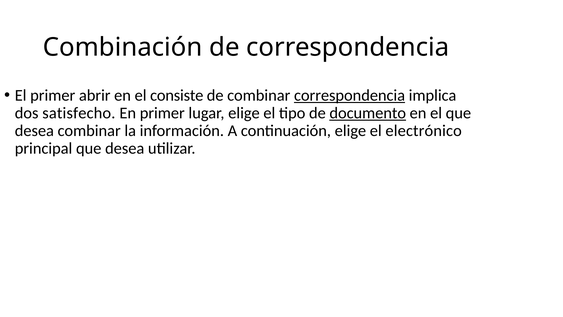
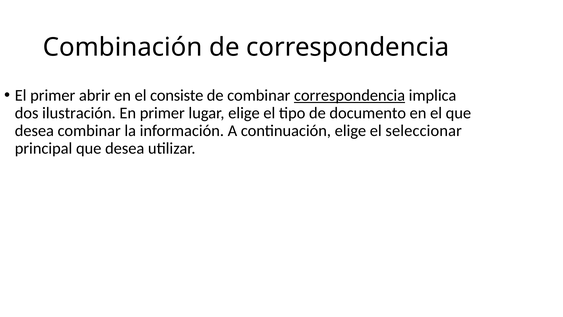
satisfecho: satisfecho -> ilustración (79, 113)
documento underline: present -> none (368, 113)
electrónico: electrónico -> seleccionar (424, 131)
